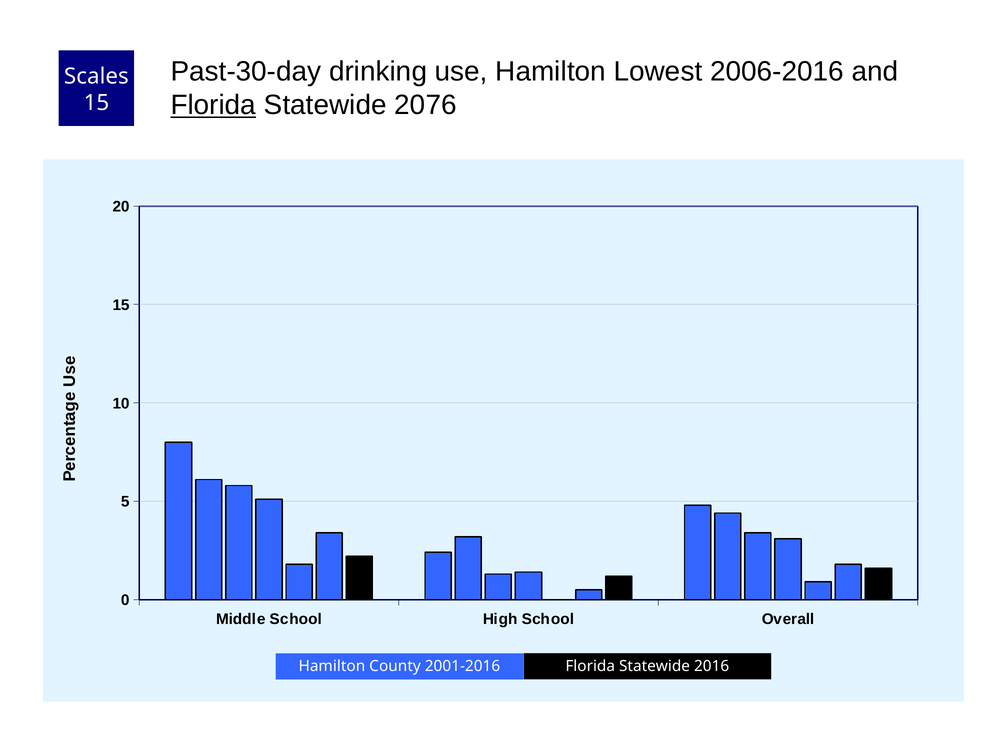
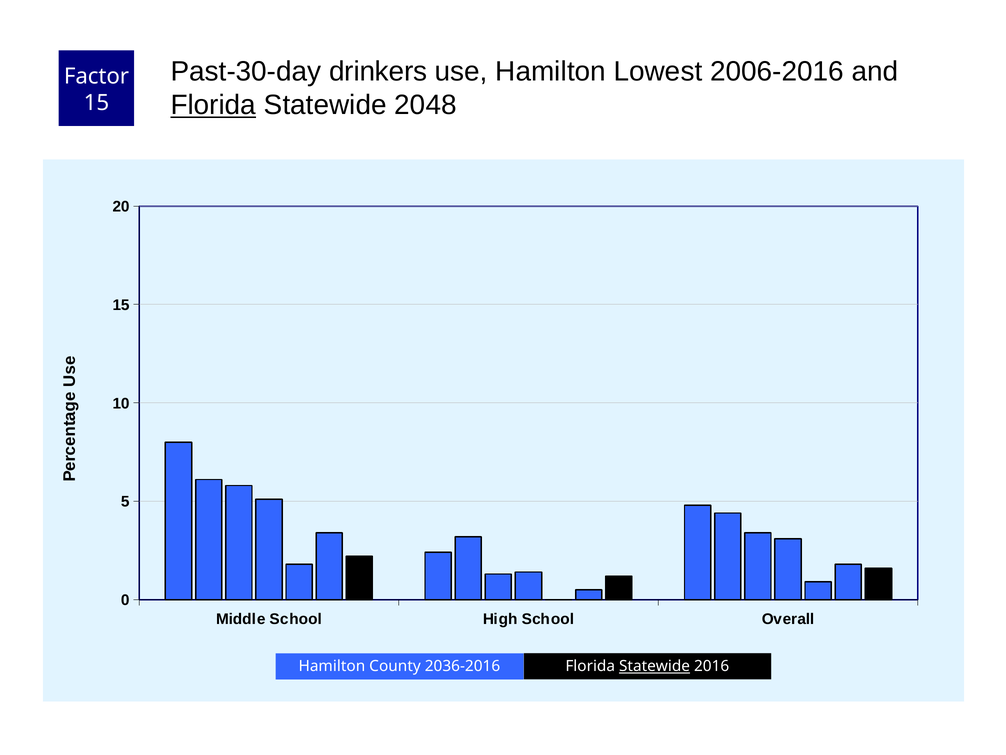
drinking: drinking -> drinkers (378, 72)
Scales: Scales -> Factor (96, 76)
2076: 2076 -> 2048 (426, 105)
2001-2016: 2001-2016 -> 2036-2016 (462, 666)
Statewide underline: none -> present (655, 666)
